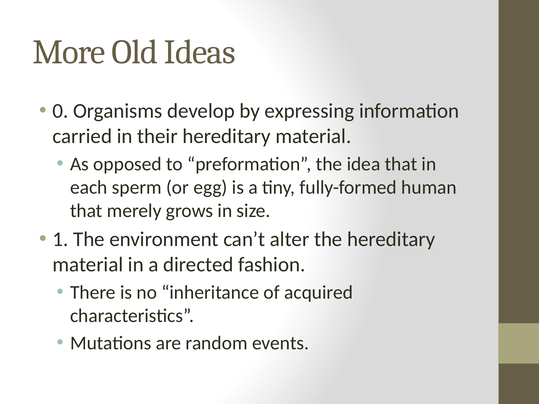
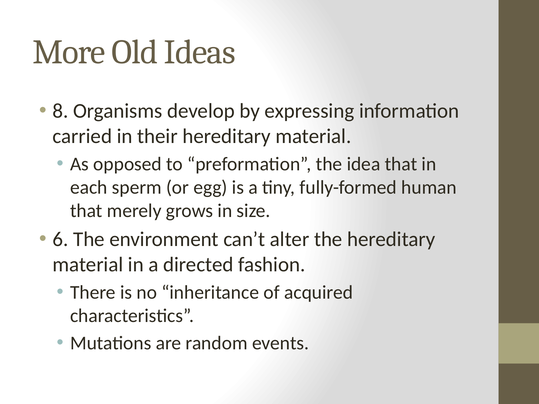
0: 0 -> 8 (61, 111)
1: 1 -> 6 (61, 240)
